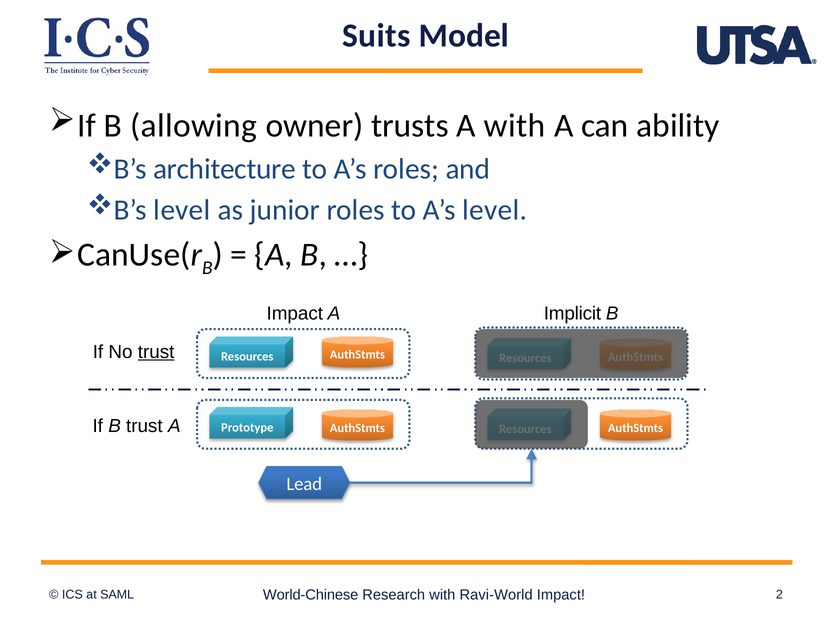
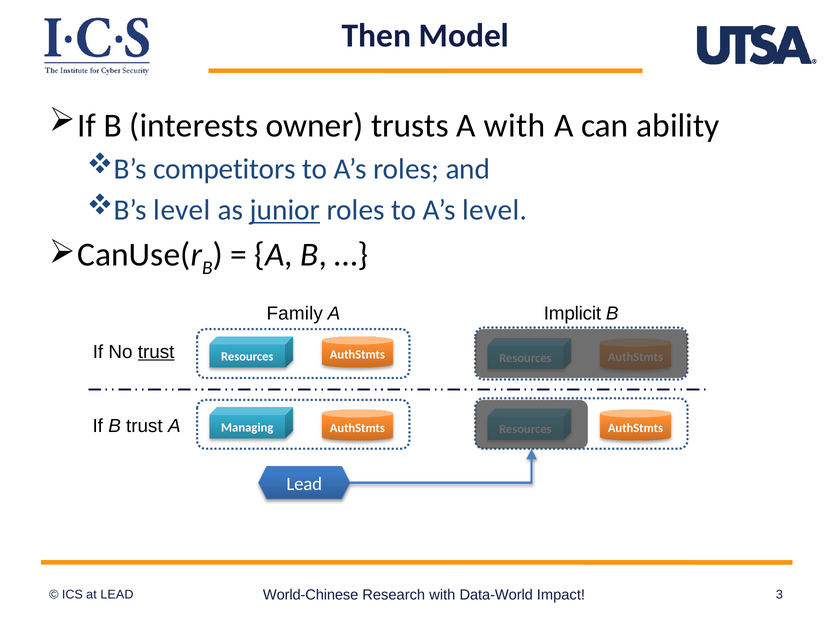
Suits: Suits -> Then (376, 36)
allowing: allowing -> interests (194, 126)
architecture: architecture -> competitors (224, 169)
junior underline: none -> present (285, 210)
Impact: Impact -> Family (295, 313)
Prototype: Prototype -> Managing (247, 428)
Ravi-World: Ravi-World -> Data-World (496, 595)
2: 2 -> 3 (779, 595)
at SAML: SAML -> LEAD (117, 595)
